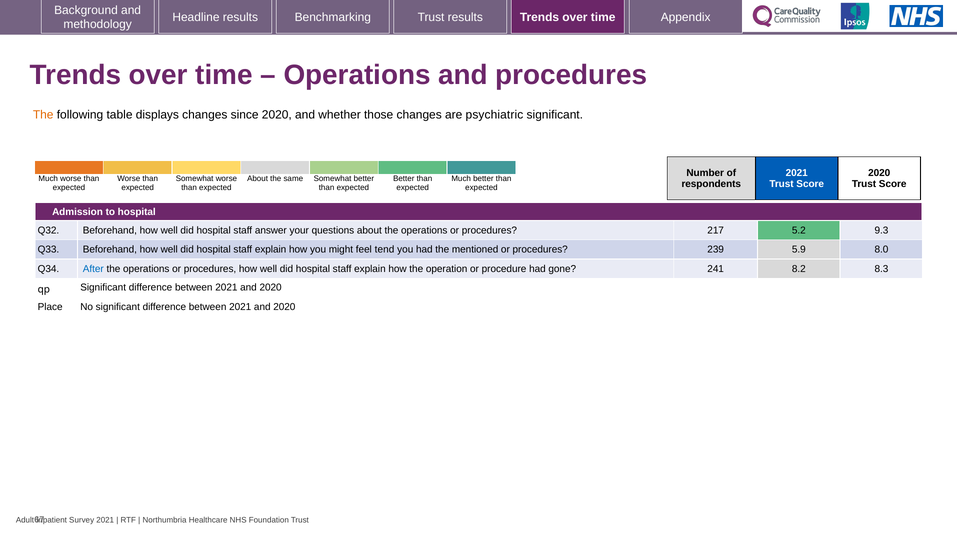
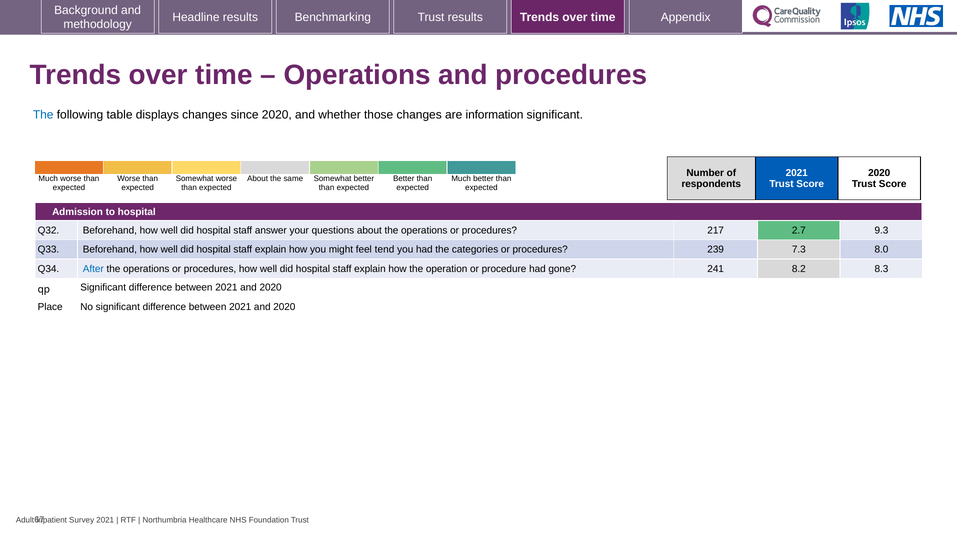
The colour: orange -> blue (43, 115)
psychiatric: psychiatric -> information (495, 115)
5.2: 5.2 -> 2.7 (799, 230)
mentioned: mentioned -> categories (475, 249)
5.9: 5.9 -> 7.3 (799, 249)
